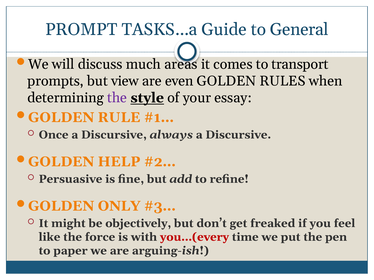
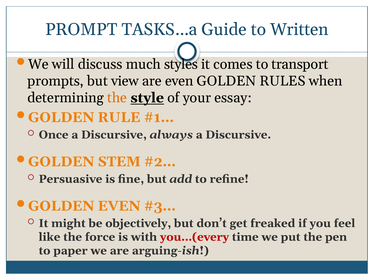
General: General -> Written (299, 29)
areas: areas -> styles (181, 64)
the colour: purple -> orange (117, 98)
HELP: HELP -> STEM (119, 162)
GOLDEN ONLY: ONLY -> EVEN (119, 206)
